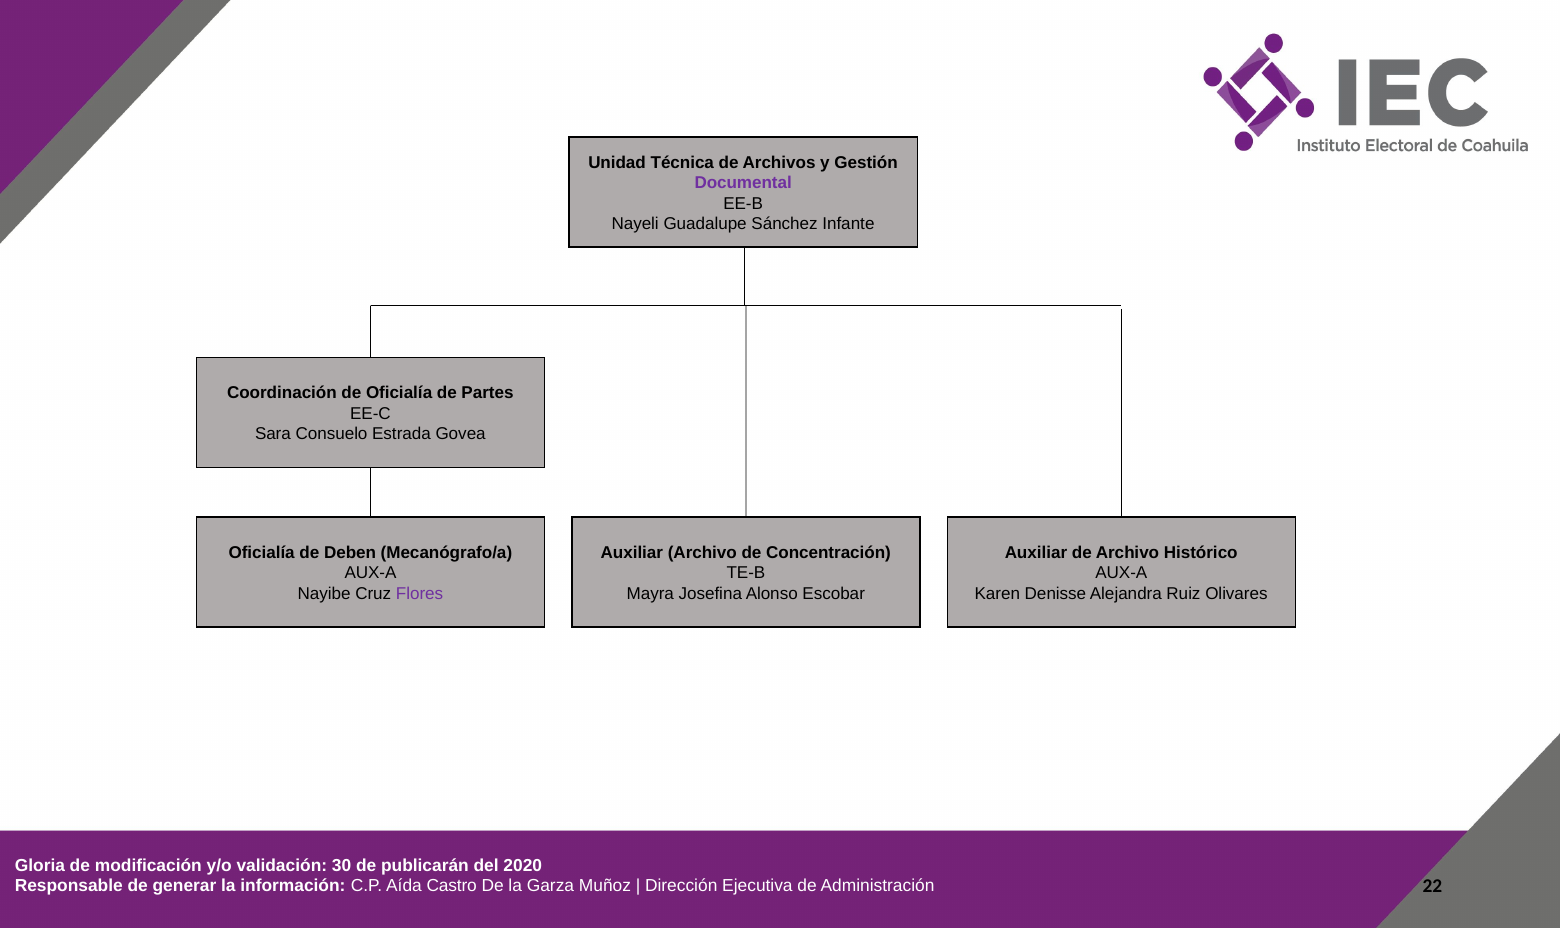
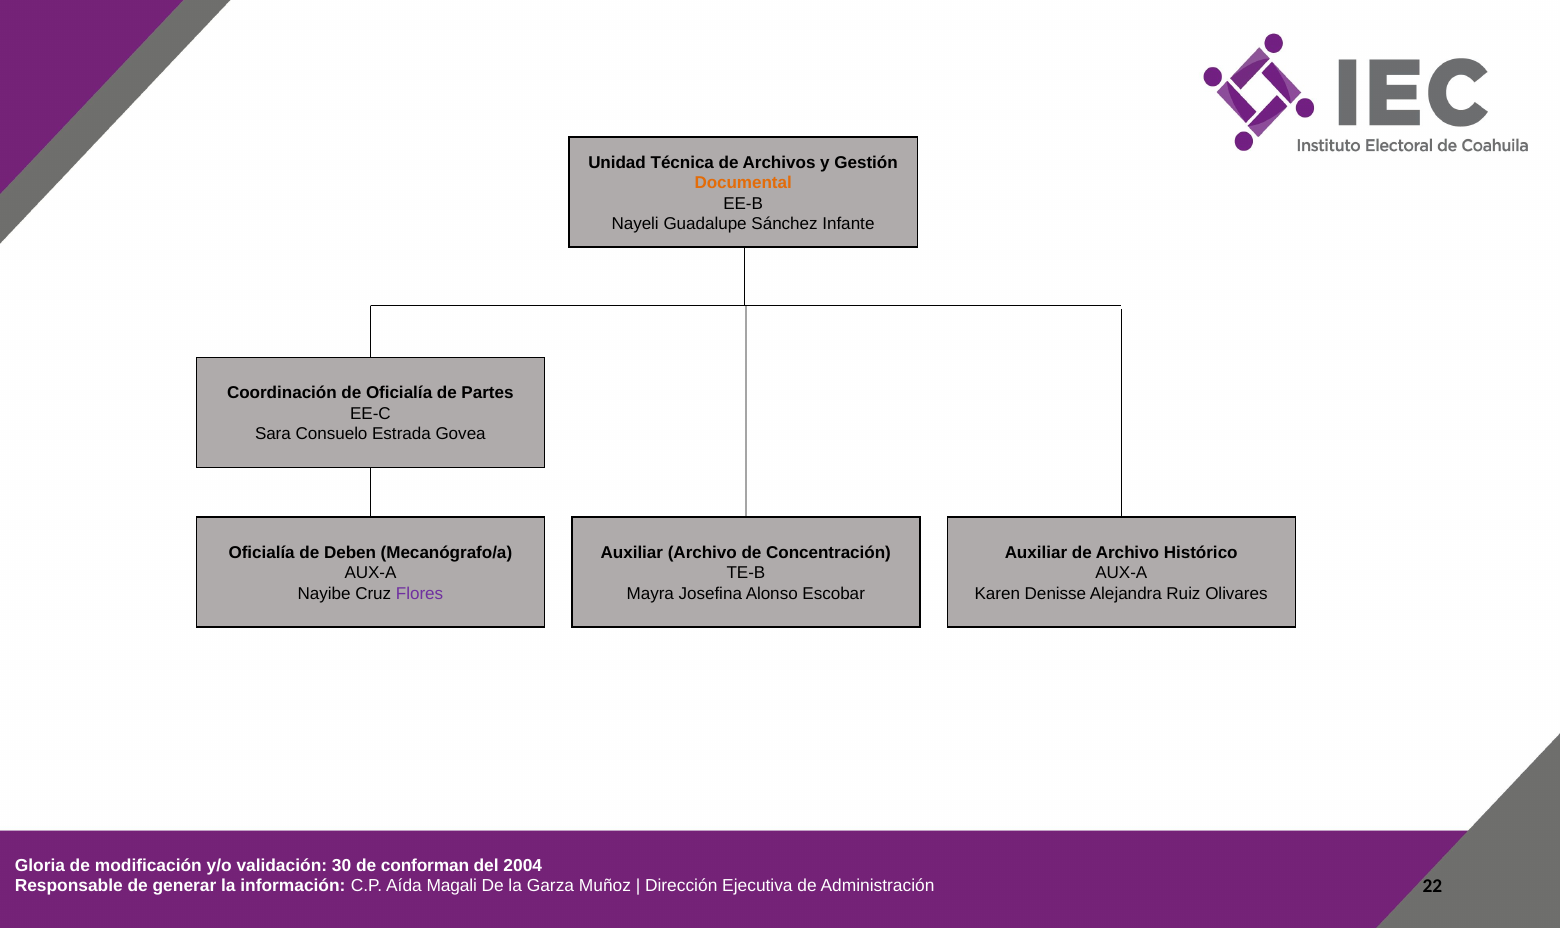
Documental colour: purple -> orange (743, 183)
publicarán: publicarán -> conforman (425, 865)
2020: 2020 -> 2004 (523, 865)
Castro: Castro -> Magali (452, 886)
